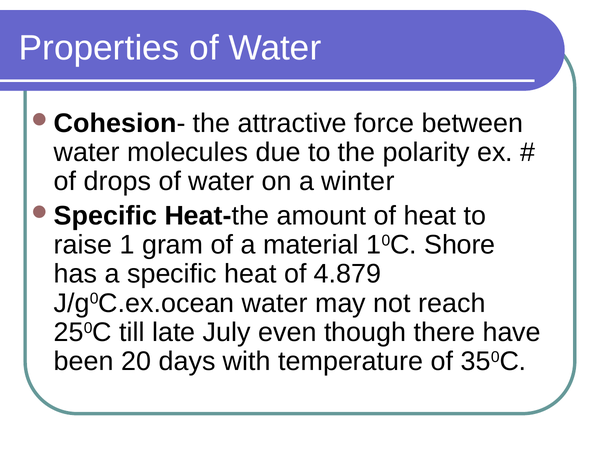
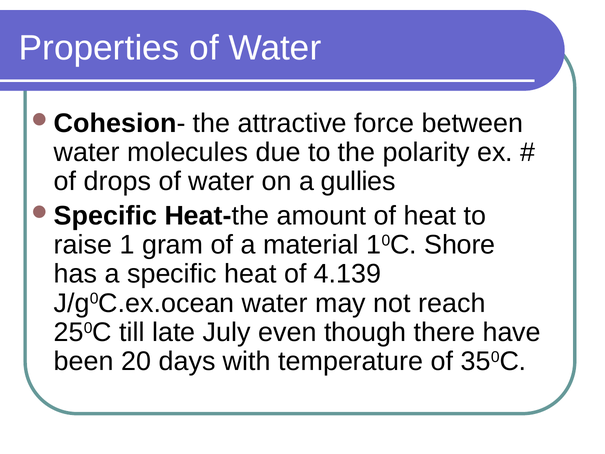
winter: winter -> gullies (358, 181)
4.879: 4.879 -> 4.139 (348, 274)
